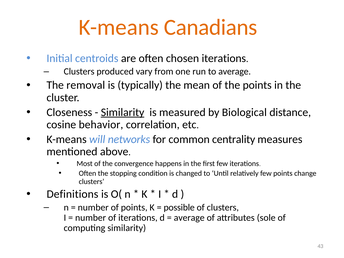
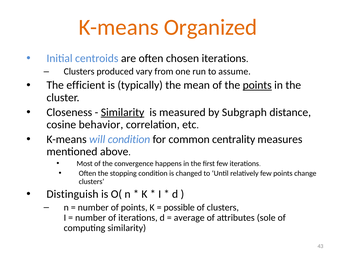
Canadians: Canadians -> Organized (211, 27)
to average: average -> assume (235, 72)
removal: removal -> efficient (86, 85)
points underline: none -> present (257, 85)
Biological: Biological -> Subgraph (244, 112)
will networks: networks -> condition (129, 139)
Definitions: Definitions -> Distinguish (73, 194)
